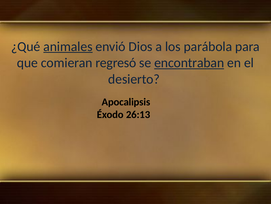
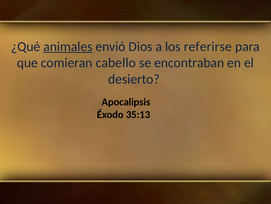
parábola: parábola -> referirse (208, 46)
regresó: regresó -> cabello (116, 63)
encontraban underline: present -> none (189, 63)
26:13: 26:13 -> 35:13 (138, 114)
